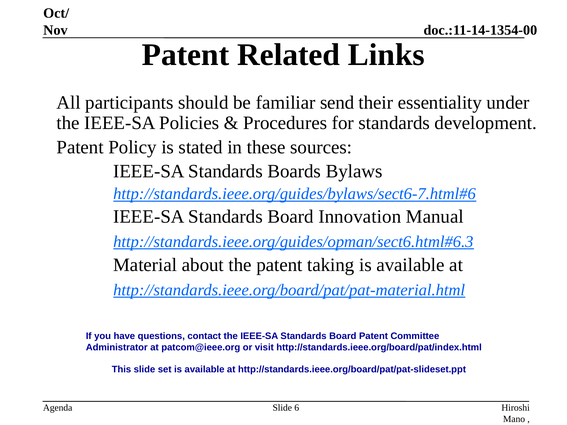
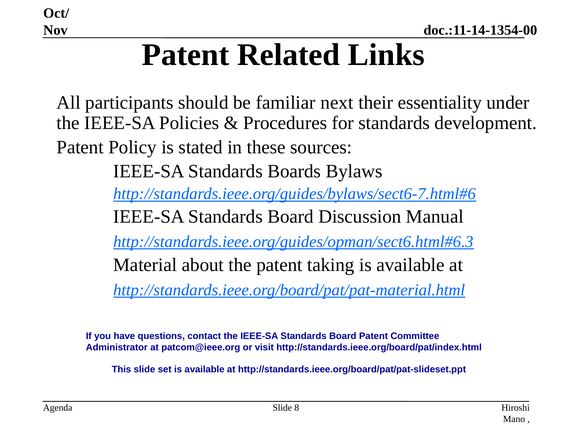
send: send -> next (337, 103)
Innovation: Innovation -> Discussion (360, 217)
6: 6 -> 8 (297, 408)
